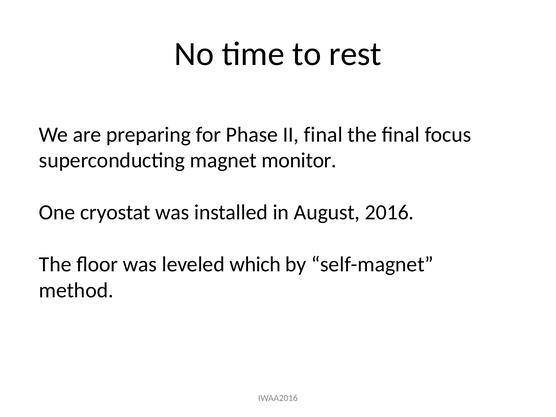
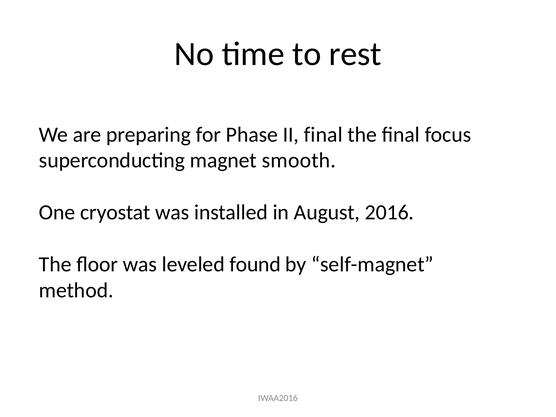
monitor: monitor -> smooth (299, 160)
which: which -> found (255, 264)
